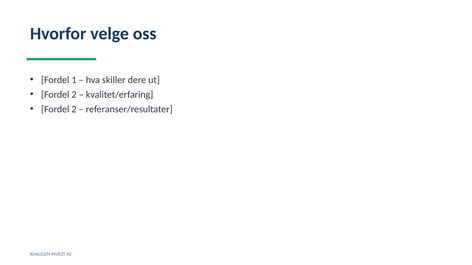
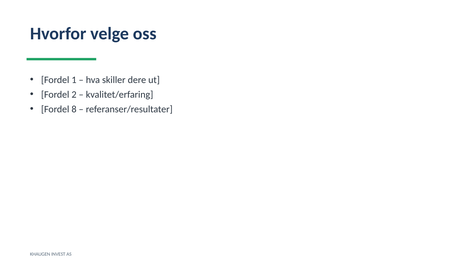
2: 2 -> 8 (74, 109)
